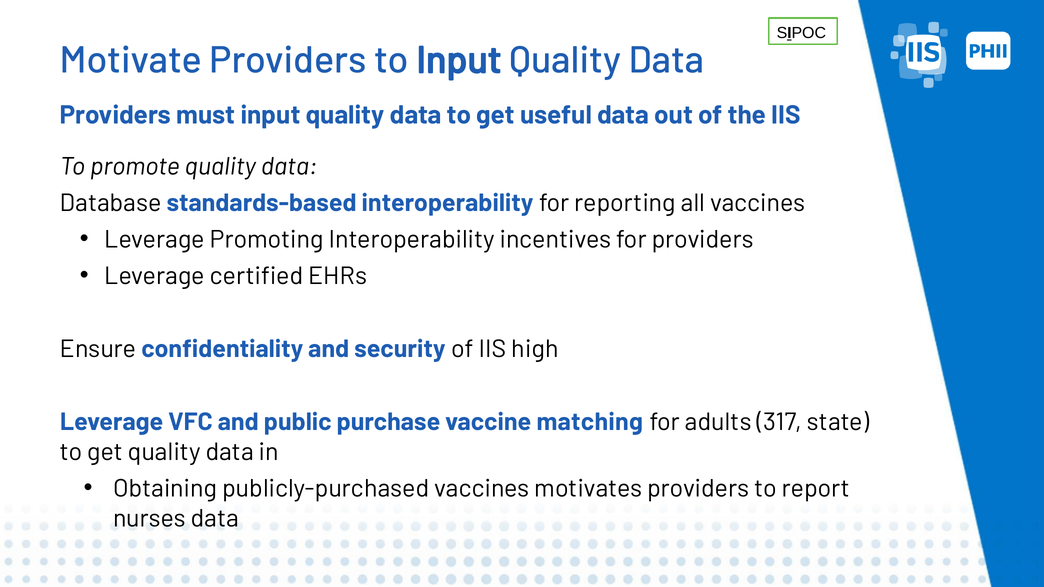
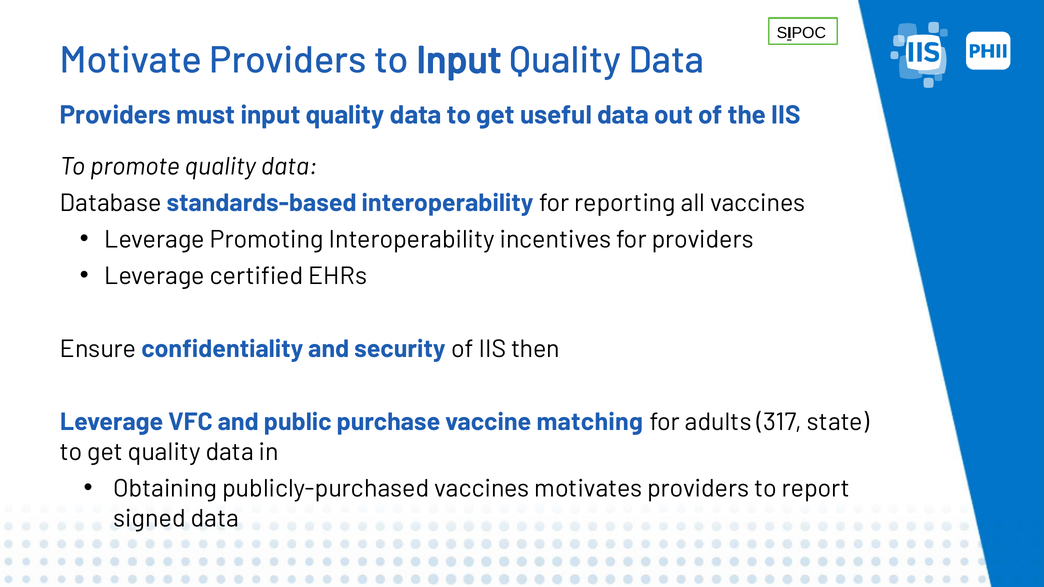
high: high -> then (535, 349)
nurses: nurses -> signed (149, 519)
